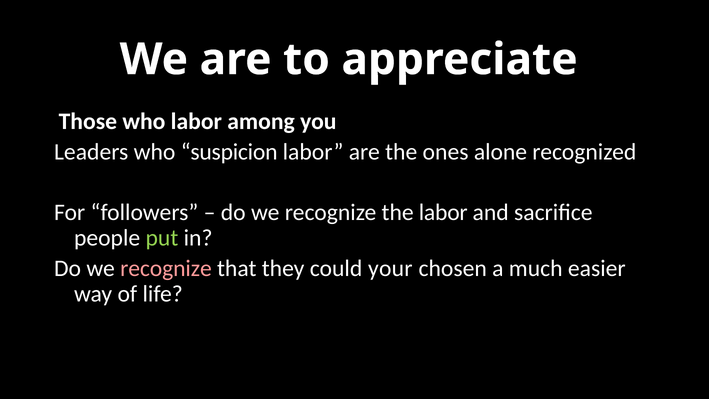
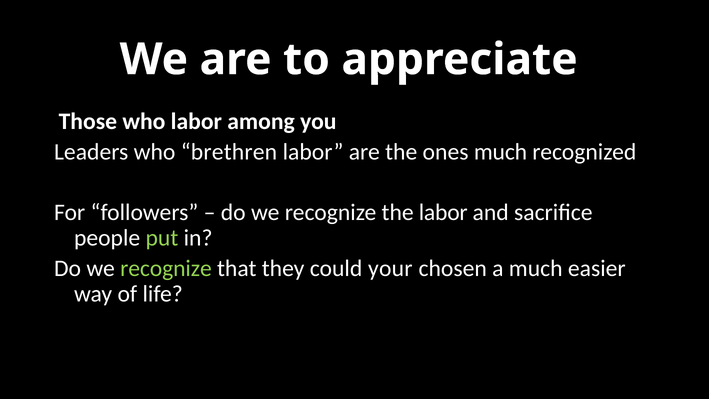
suspicion: suspicion -> brethren (229, 152)
ones alone: alone -> much (501, 152)
recognize colour: pink -> light green (166, 268)
